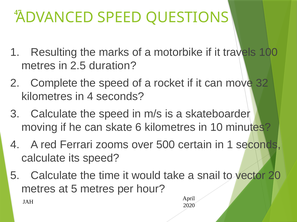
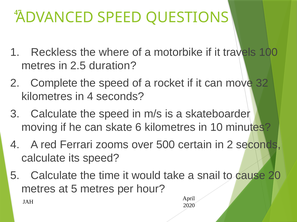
Resulting: Resulting -> Reckless (54, 52)
marks: marks -> where (114, 52)
in 1: 1 -> 2 (230, 145)
vector: vector -> cause (250, 176)
